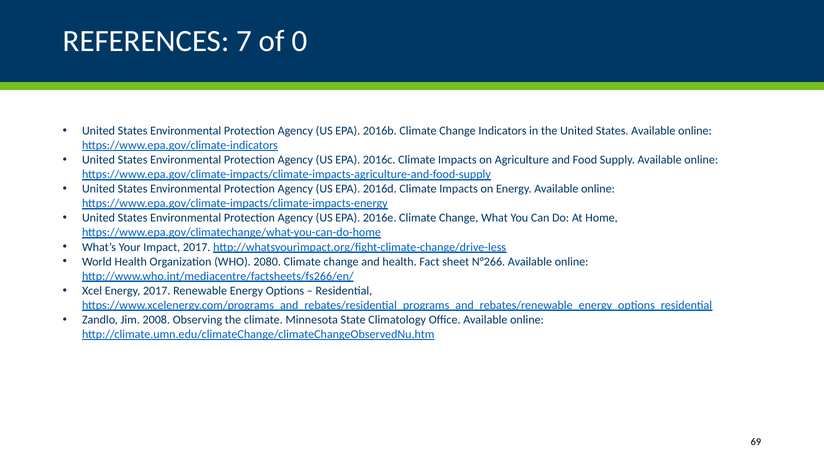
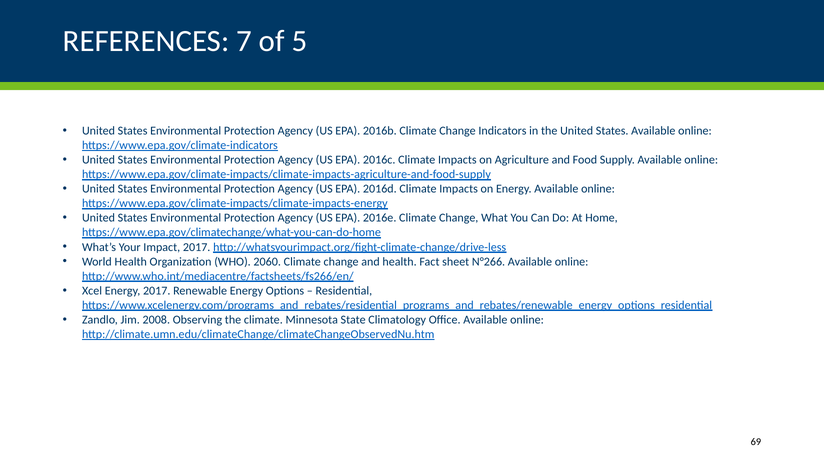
0: 0 -> 5 (299, 41)
2080: 2080 -> 2060 (267, 262)
